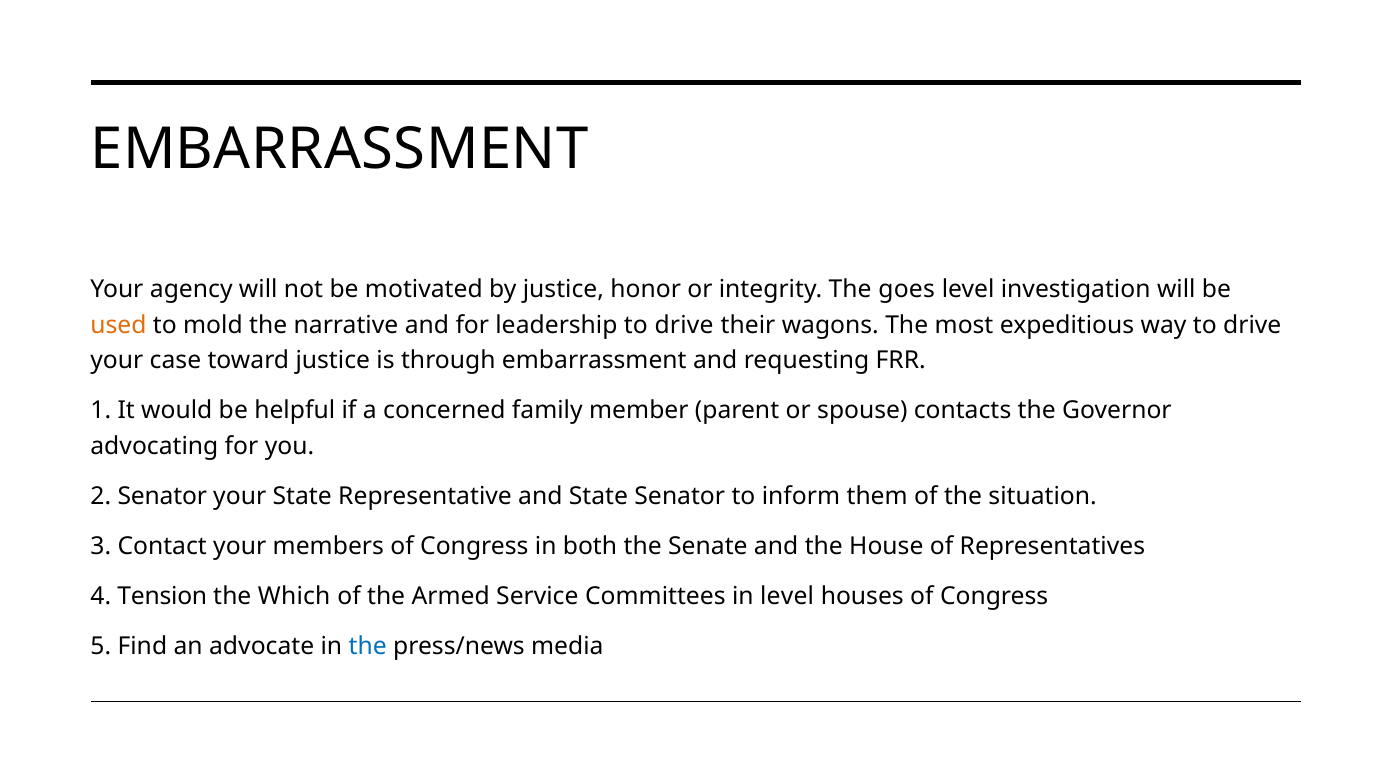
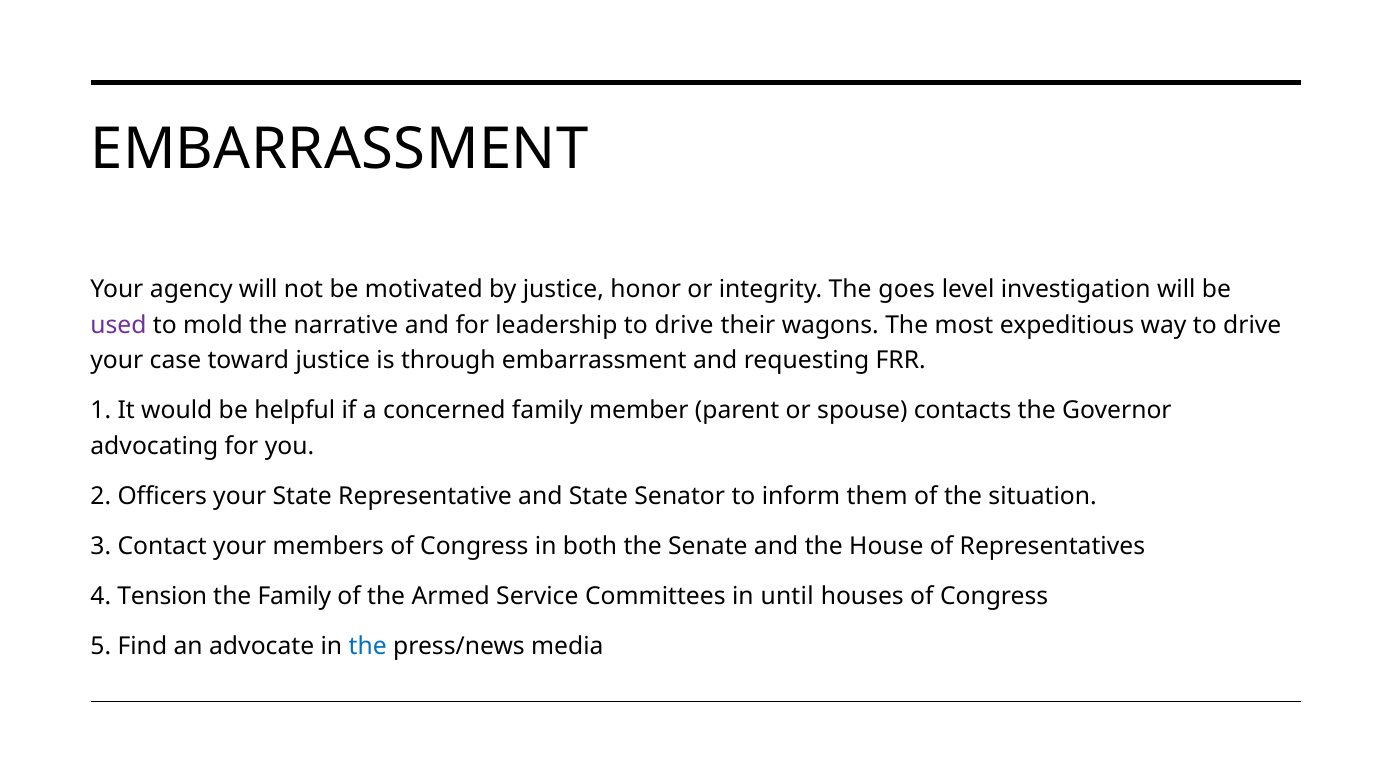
used colour: orange -> purple (118, 325)
2 Senator: Senator -> Officers (162, 496)
the Which: Which -> Family (294, 596)
in level: level -> until (787, 596)
